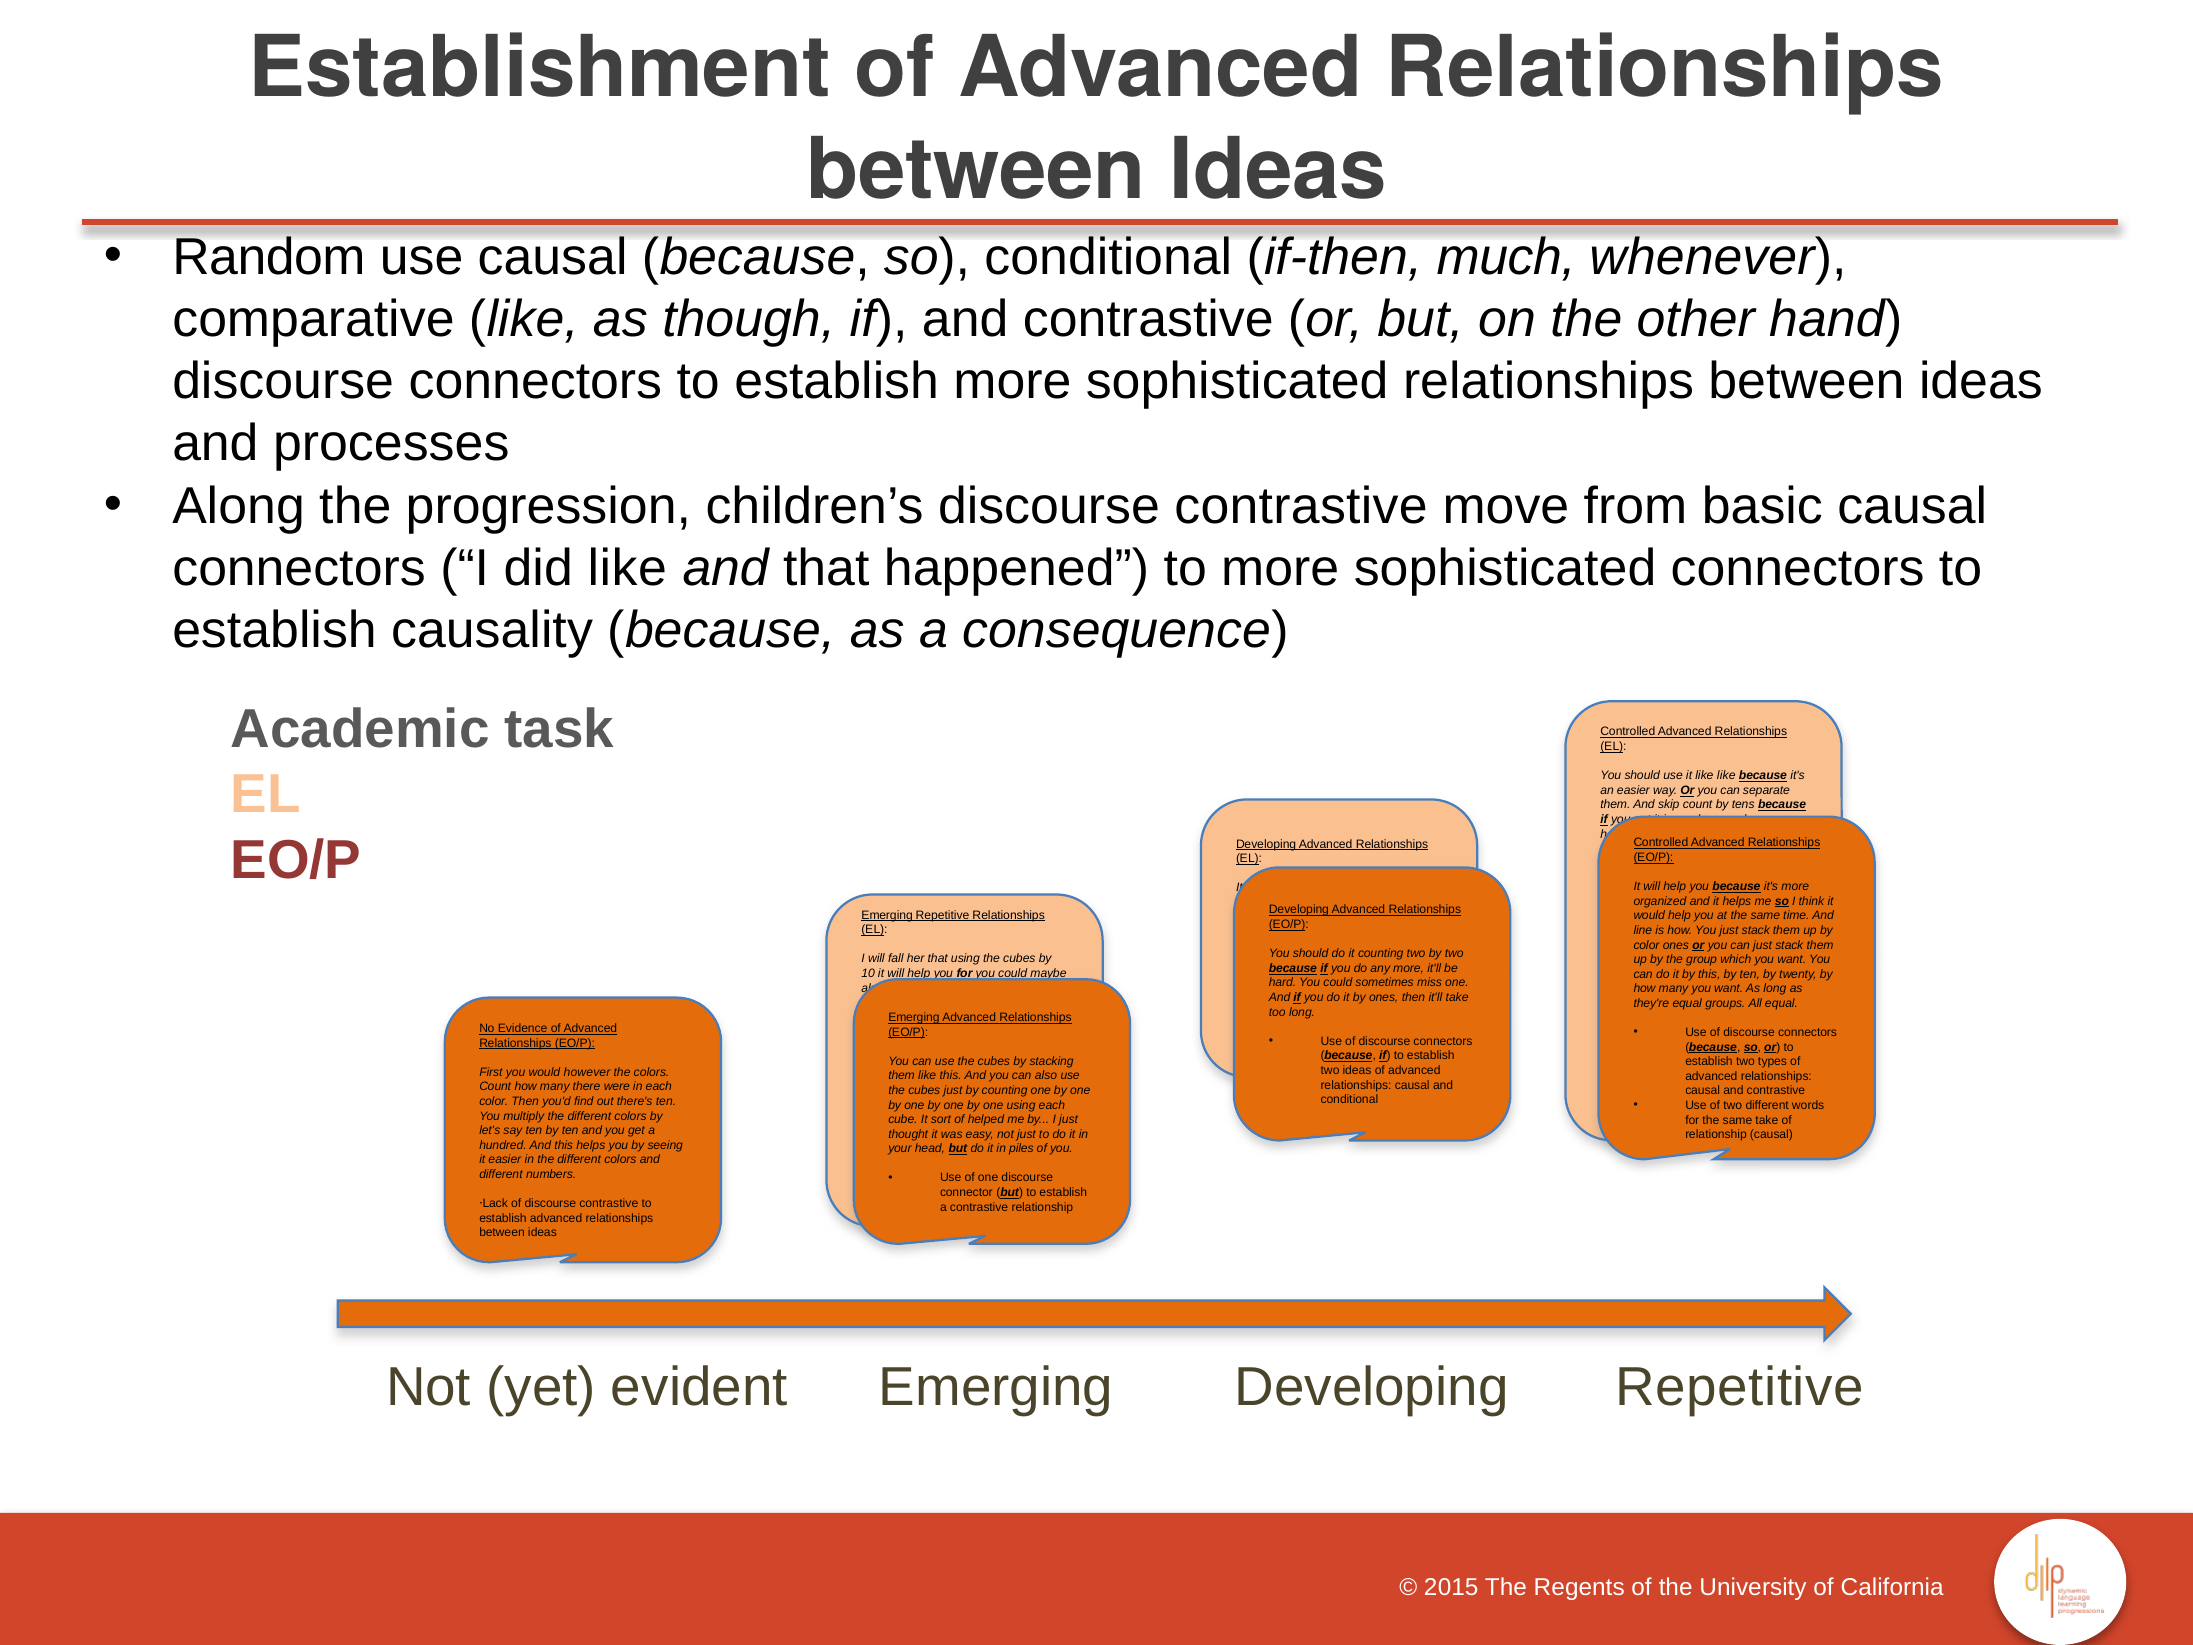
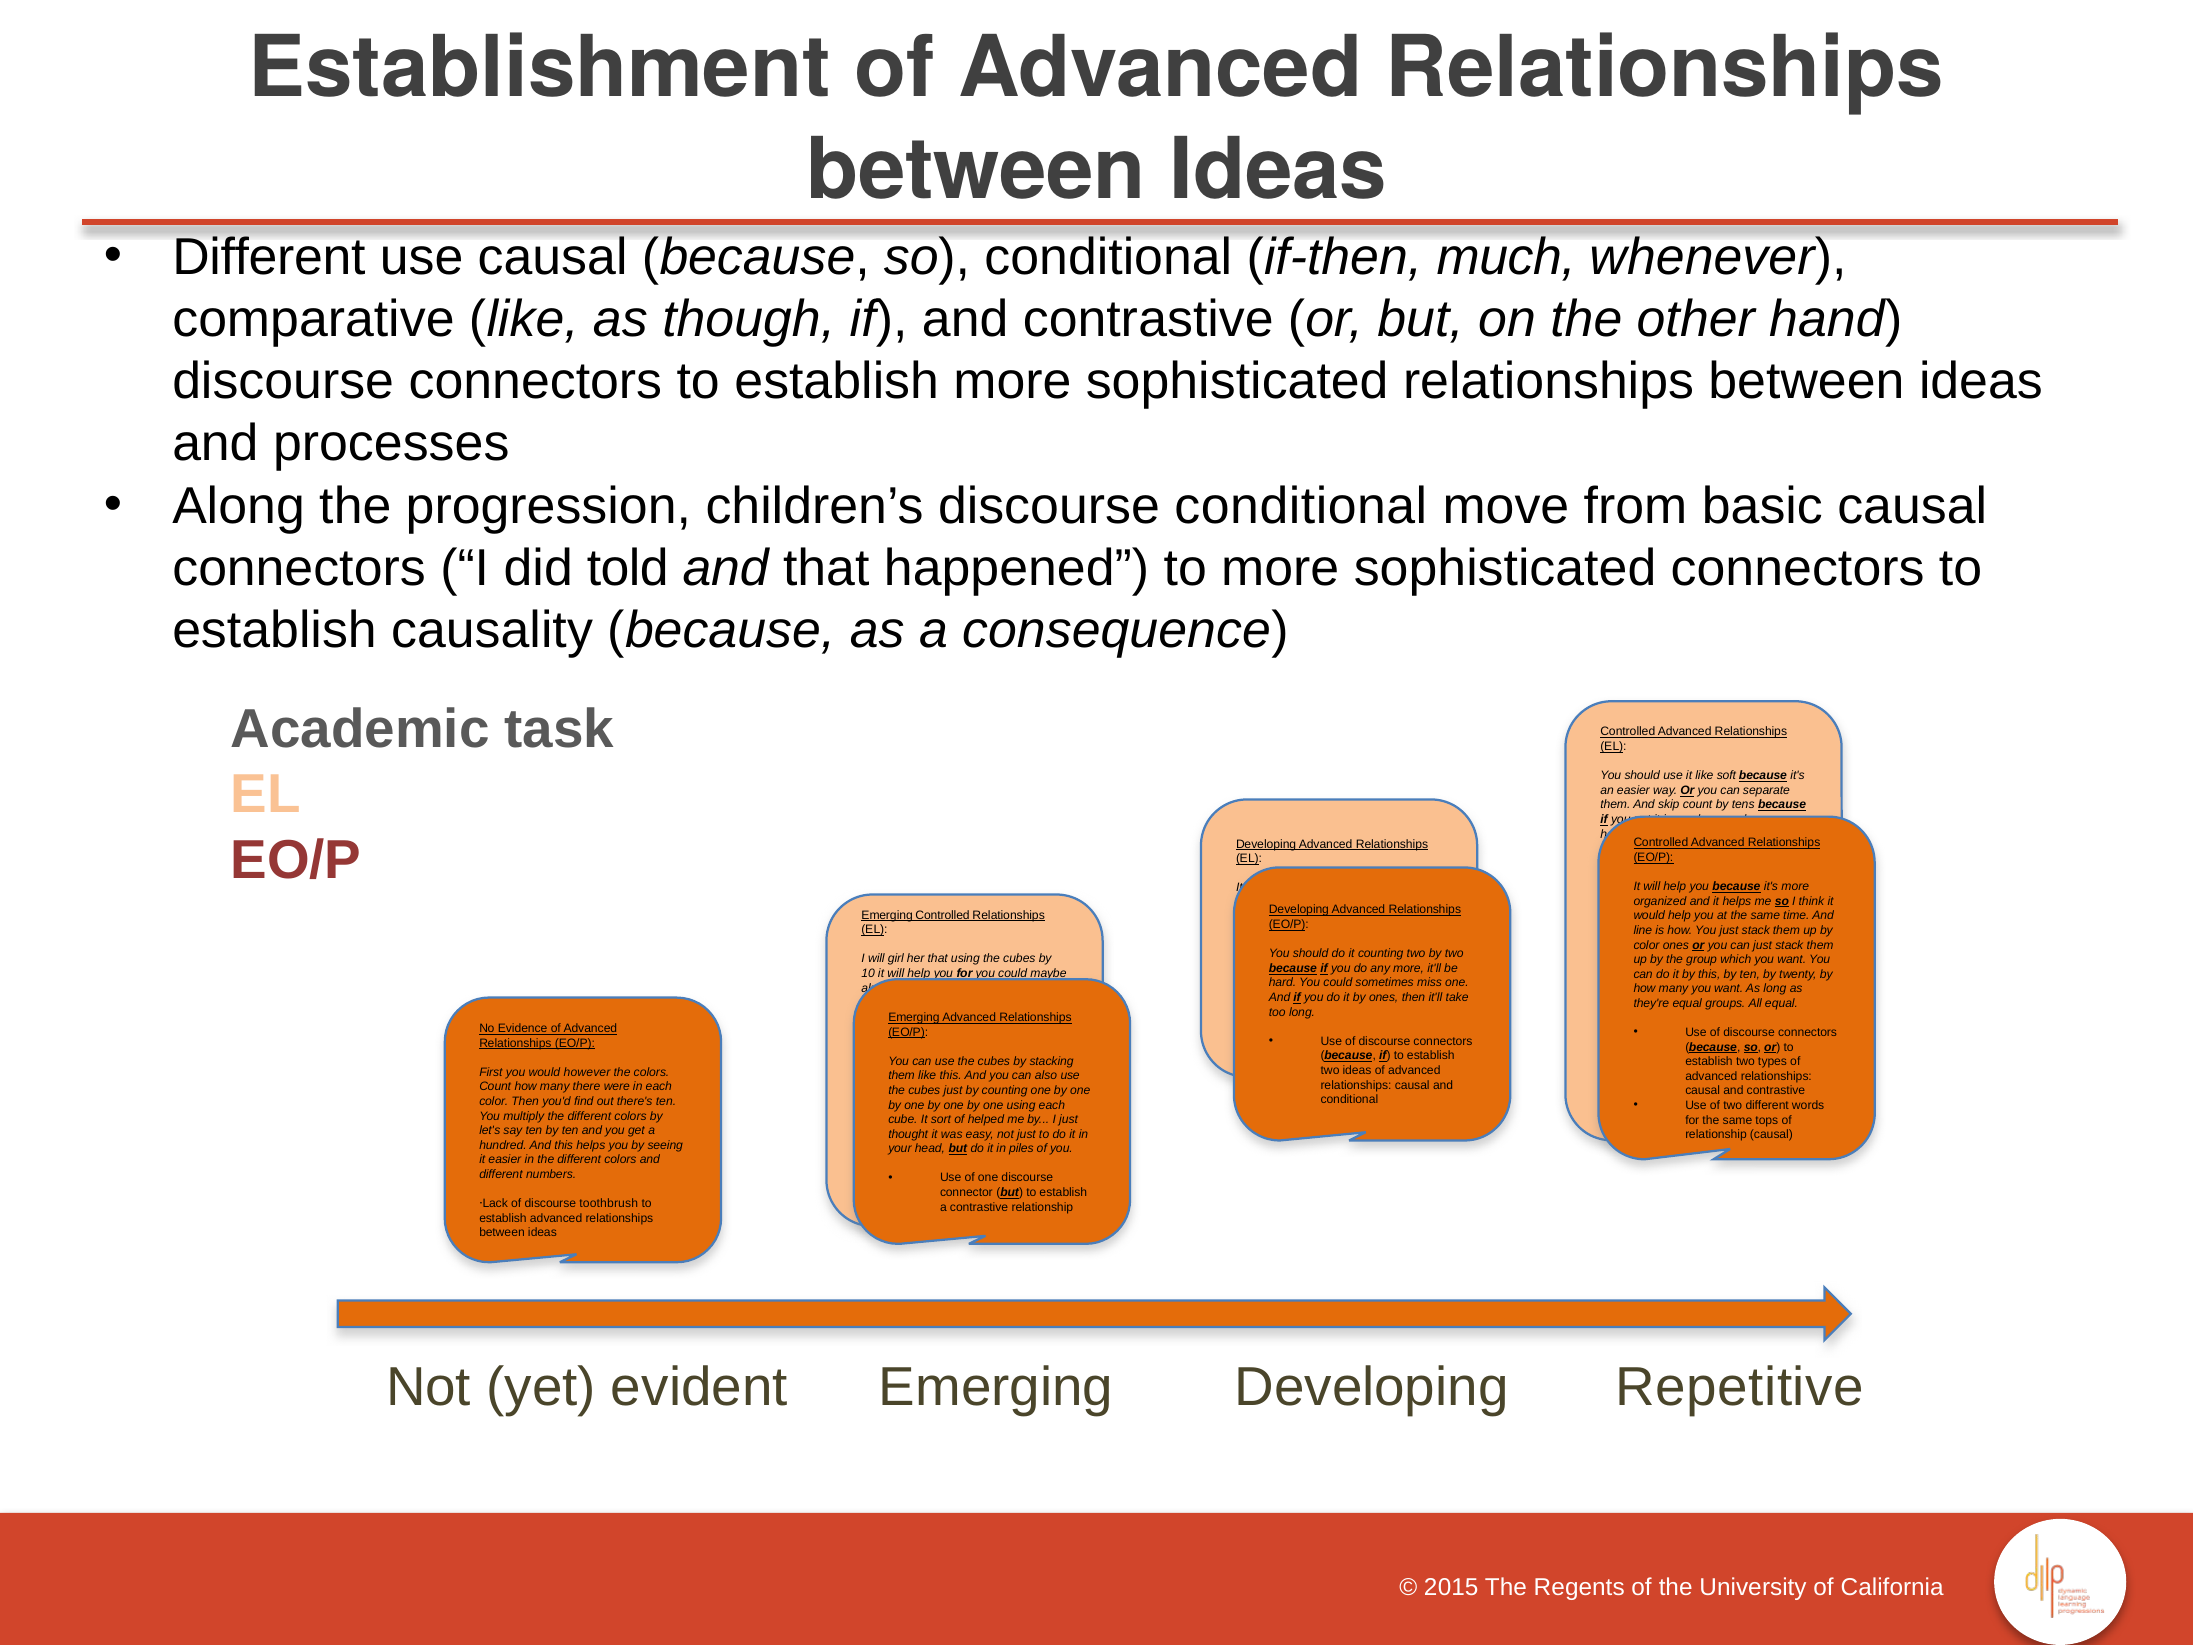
Random: Random -> Different (269, 257)
children’s discourse contrastive: contrastive -> conditional (1301, 506)
did like: like -> told (628, 568)
like like: like -> soft (1726, 776)
Emerging Repetitive: Repetitive -> Controlled (943, 915)
fall: fall -> girl (896, 959)
same take: take -> tops (1767, 1120)
of discourse contrastive: contrastive -> toothbrush (609, 1204)
